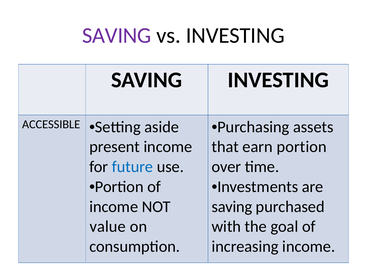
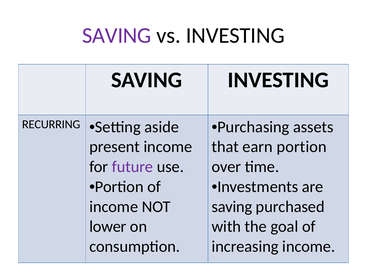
ACCESSIBLE: ACCESSIBLE -> RECURRING (51, 124)
future colour: blue -> purple (132, 167)
value: value -> lower (108, 227)
